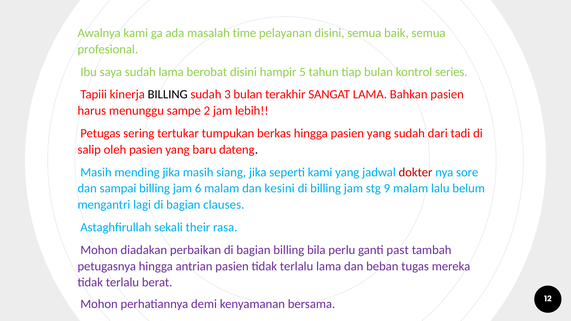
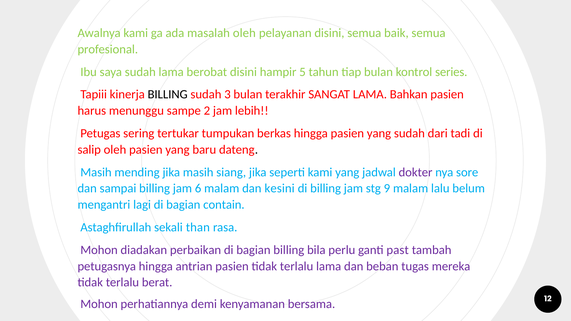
masalah time: time -> oleh (244, 33)
dokter colour: red -> purple (416, 172)
clauses: clauses -> contain (224, 205)
their: their -> than (198, 227)
